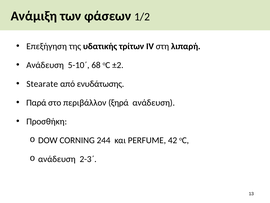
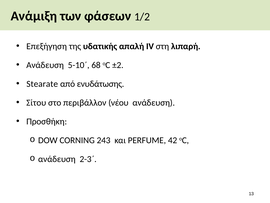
τρίτων: τρίτων -> απαλή (132, 46)
Παρά: Παρά -> Σίτου (36, 102)
ξηρά: ξηρά -> νέου (118, 102)
244: 244 -> 243 (104, 140)
